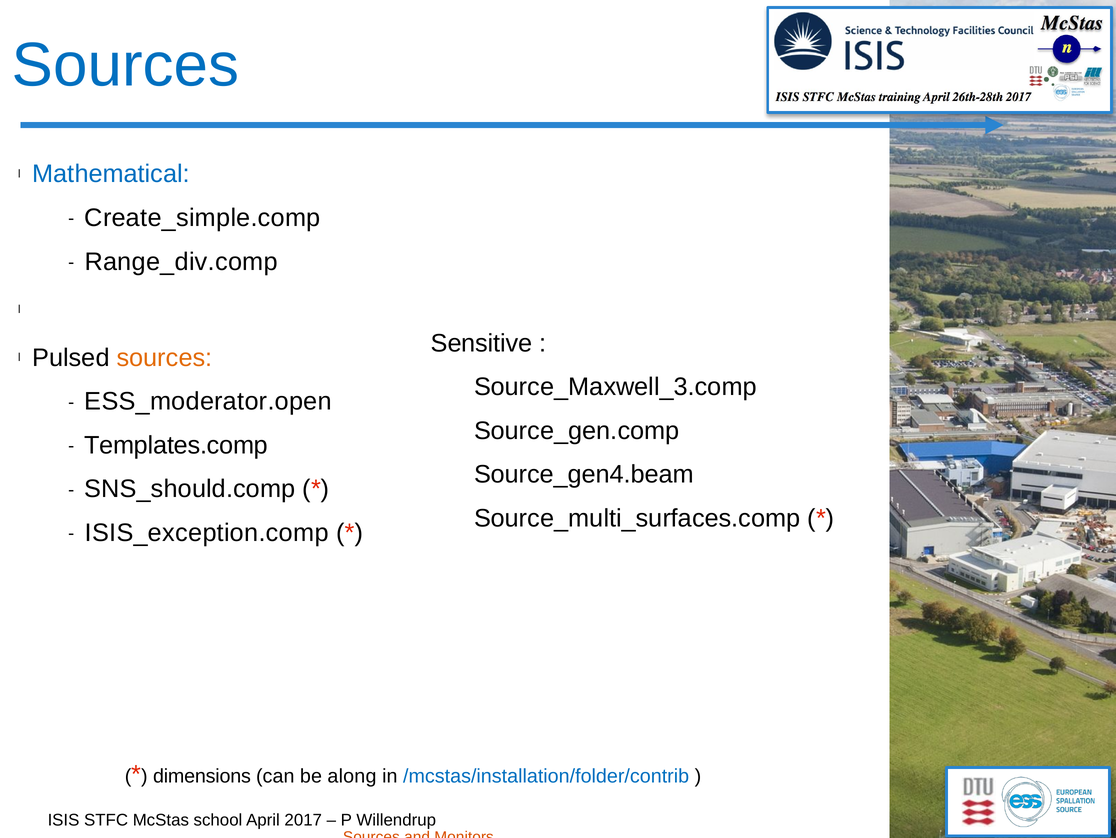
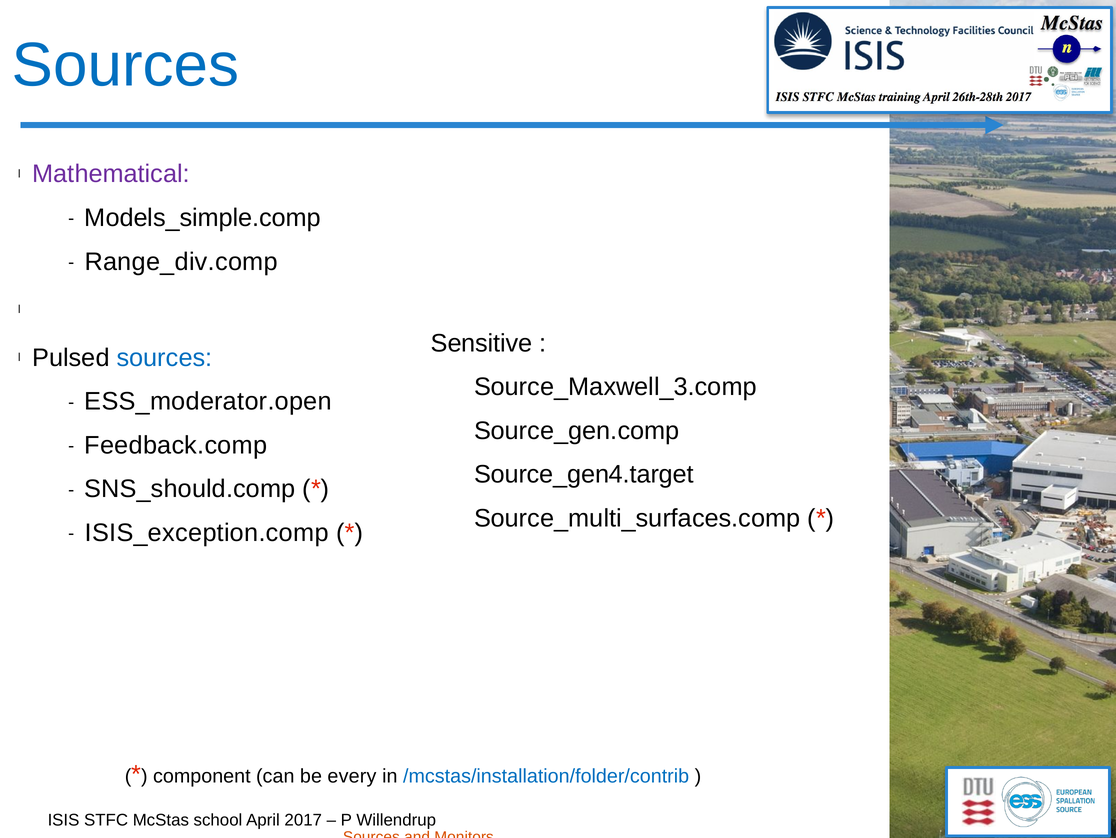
Mathematical colour: blue -> purple (111, 174)
Create_simple.comp: Create_simple.comp -> Models_simple.comp (203, 218)
sources colour: orange -> blue (164, 357)
Templates.comp: Templates.comp -> Feedback.comp (176, 445)
Source_gen4.beam: Source_gen4.beam -> Source_gen4.target (584, 474)
dimensions: dimensions -> component (202, 775)
along: along -> every (352, 775)
